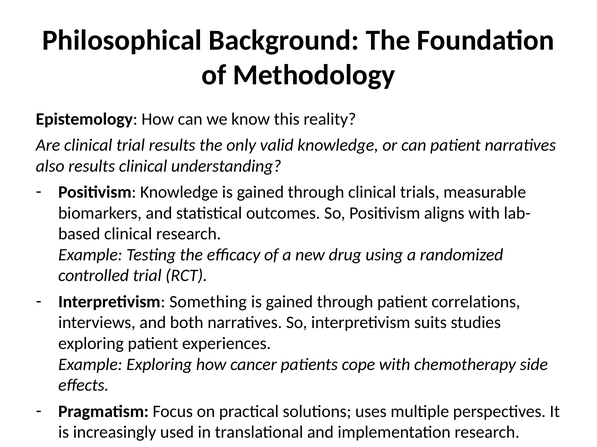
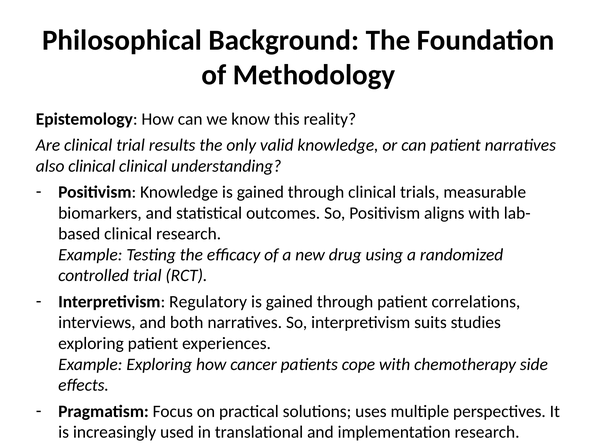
also results: results -> clinical (92, 166)
Something: Something -> Regulatory (208, 302)
